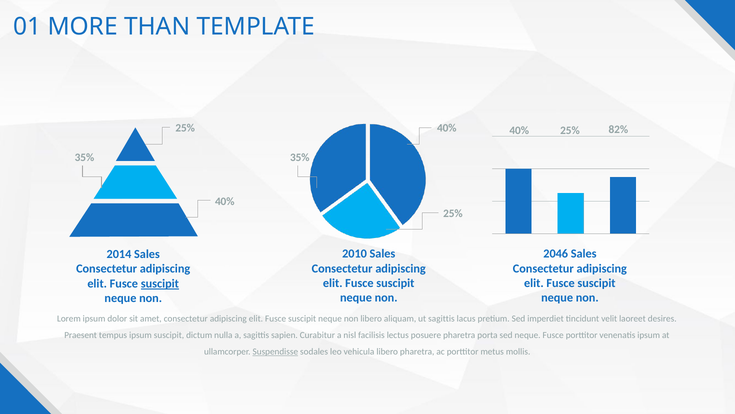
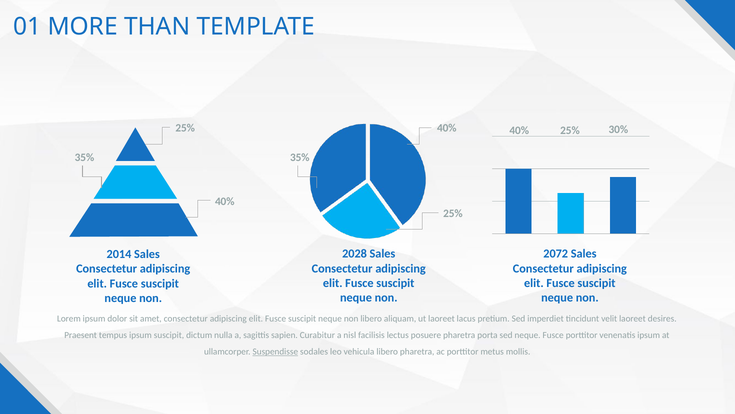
82%: 82% -> 30% (618, 130)
2010: 2010 -> 2028 (355, 253)
2046: 2046 -> 2072 (556, 253)
suscipit underline: present -> none (160, 283)
ut sagittis: sagittis -> laoreet (441, 318)
